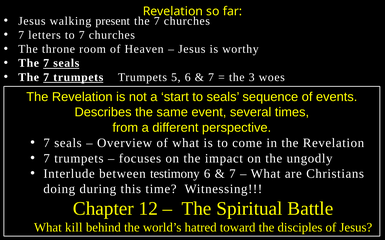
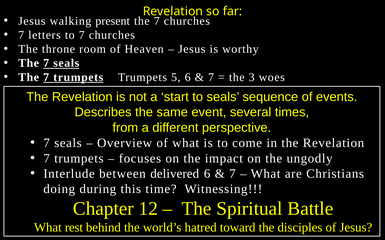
testimony: testimony -> delivered (175, 174)
kill: kill -> rest (74, 228)
